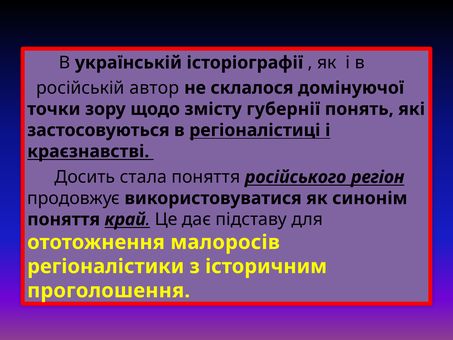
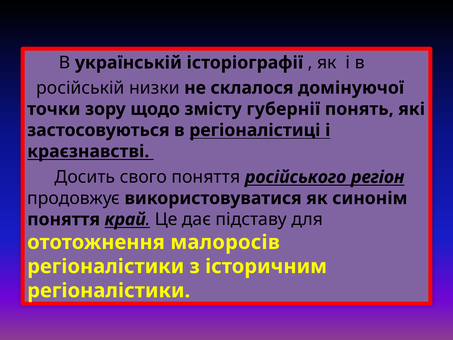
автор: автор -> низки (154, 88)
стала: стала -> свого (143, 177)
проголошення: проголошення -> регіоналістики (109, 290)
